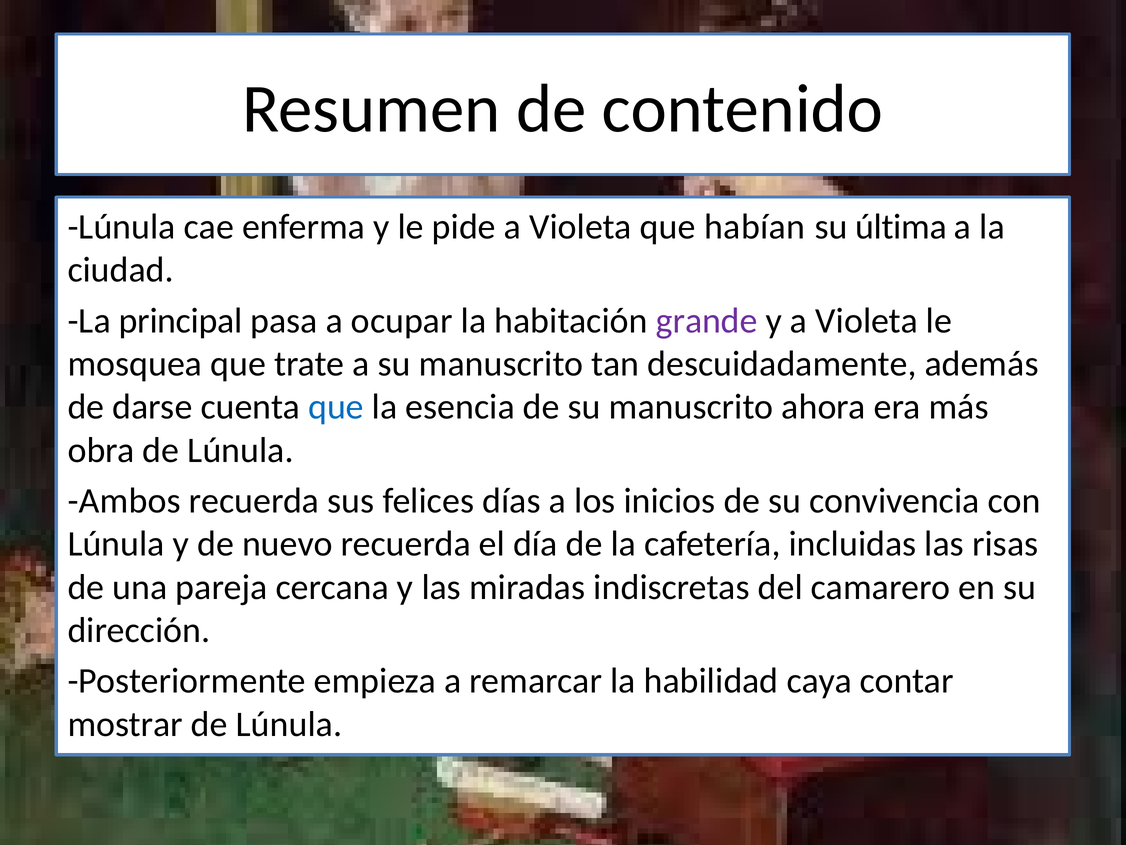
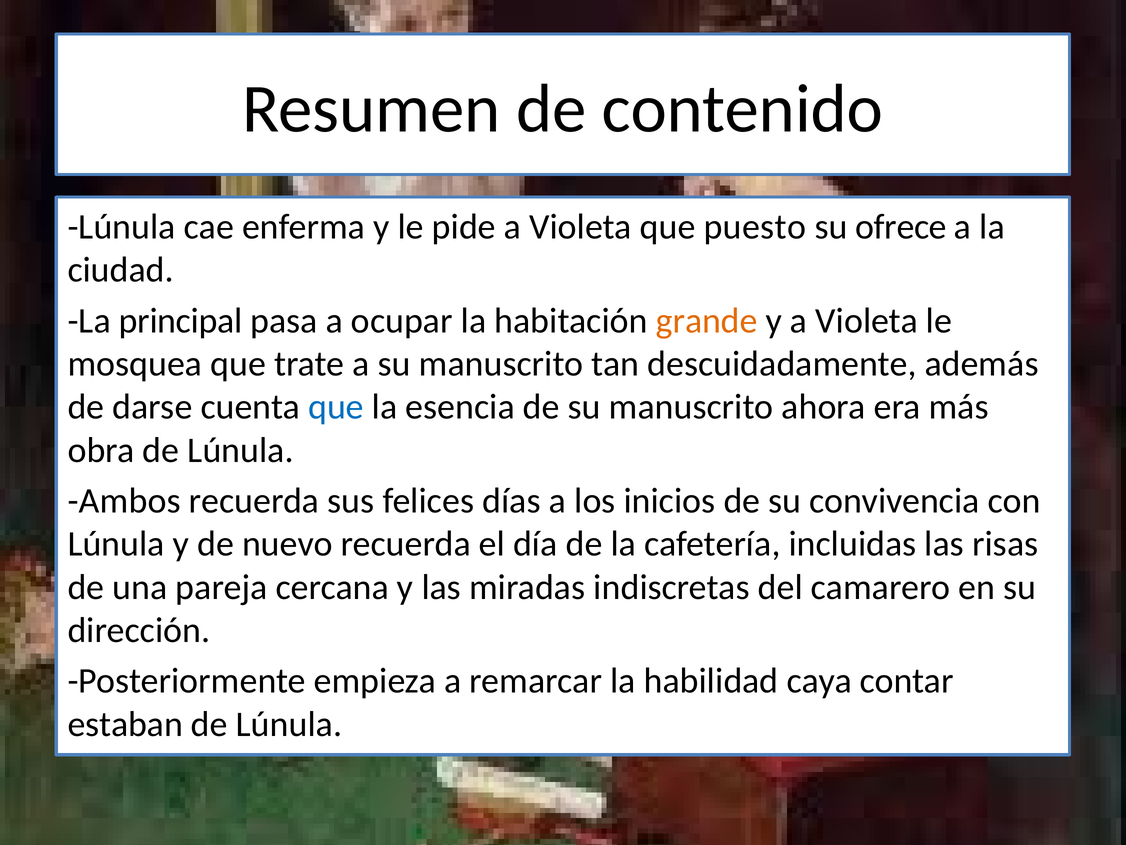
habían: habían -> puesto (755, 227)
última: última -> ofrece (901, 227)
grande colour: purple -> orange (707, 321)
mostrar: mostrar -> estaban (125, 724)
